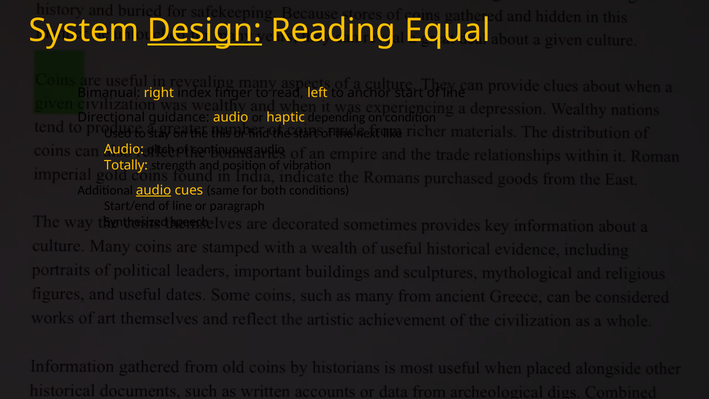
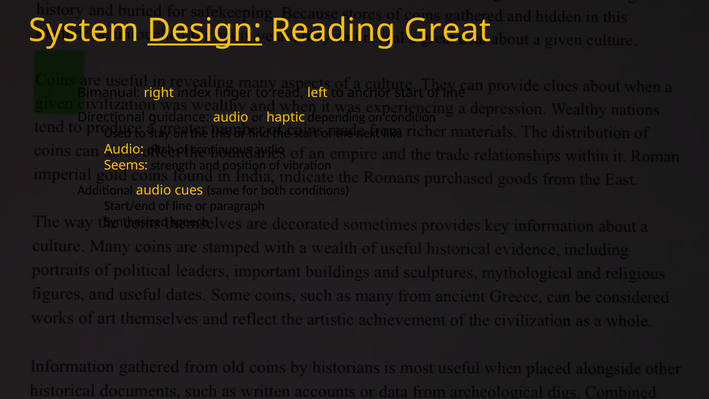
Equal: Equal -> Great (448, 31)
Totally: Totally -> Seems (126, 165)
audio underline: present -> none (154, 190)
